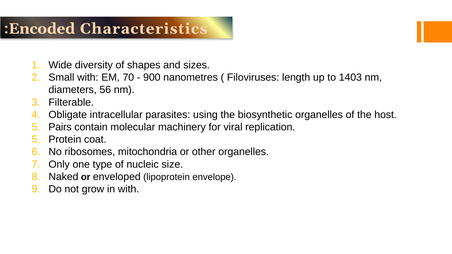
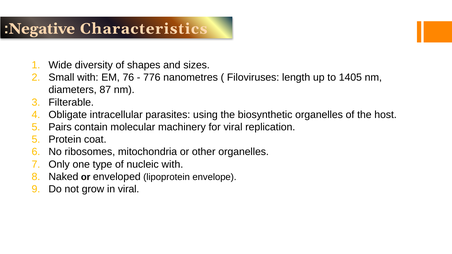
Encoded: Encoded -> Negative (42, 29)
70: 70 -> 76 (128, 78)
900: 900 -> 776 (152, 78)
1403: 1403 -> 1405 (350, 78)
56: 56 -> 87 (105, 90)
nucleic size: size -> with (172, 164)
in with: with -> viral (129, 189)
